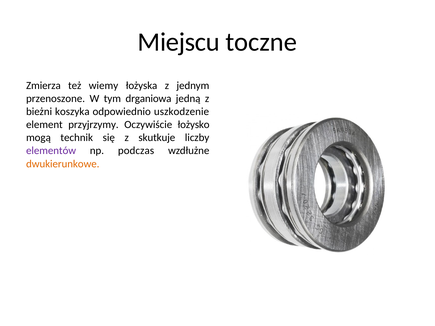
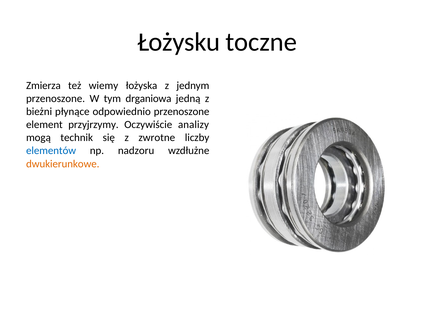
Miejscu: Miejscu -> Łożysku (179, 42)
koszyka: koszyka -> płynące (72, 112)
odpowiednio uszkodzenie: uszkodzenie -> przenoszone (182, 112)
łożysko: łożysko -> analizy (193, 125)
skutkuje: skutkuje -> zwrotne (157, 138)
elementów colour: purple -> blue (51, 151)
podczas: podczas -> nadzoru (136, 151)
